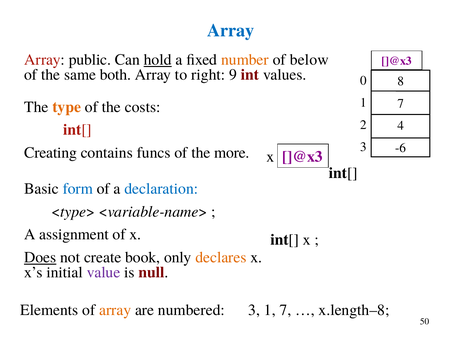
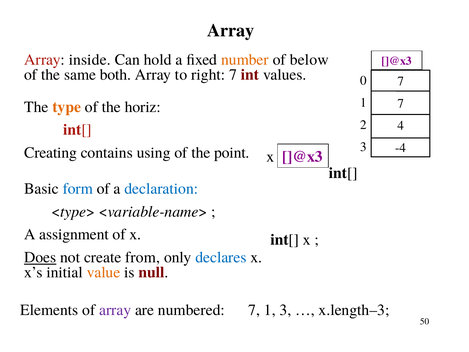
Array colour: blue -> black (231, 31)
public: public -> inside (90, 60)
hold underline: present -> none (158, 60)
right 9: 9 -> 7 (233, 75)
values 8: 8 -> 7 (401, 81)
costs: costs -> horiz (143, 107)
-6: -6 -> -4 (401, 148)
funcs: funcs -> using (154, 153)
more: more -> point (232, 153)
book: book -> from (143, 257)
declares colour: orange -> blue (221, 257)
value colour: purple -> orange (104, 272)
array colour: orange -> purple (115, 310)
numbered 3: 3 -> 7 (254, 310)
1 7: 7 -> 3 (285, 310)
x.length–8: x.length–8 -> x.length–3 (354, 310)
